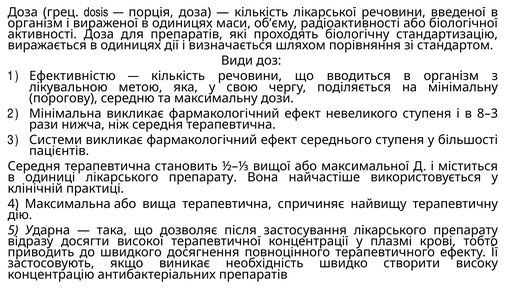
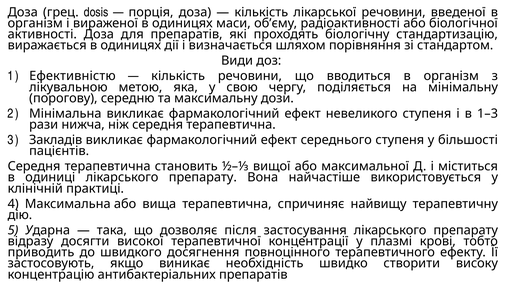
8–3: 8–3 -> 1–3 (488, 113)
Системи: Системи -> Закладів (56, 140)
